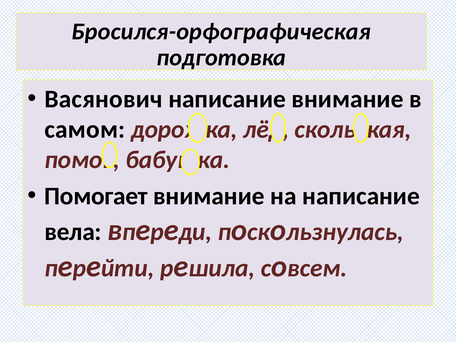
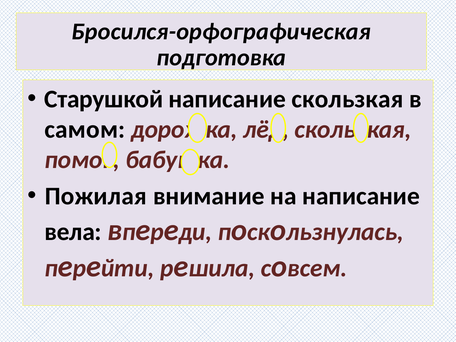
Васянович: Васянович -> Старушкой (104, 99)
написание внимание: внимание -> скользкая (347, 99)
Помогает: Помогает -> Пожилая (96, 196)
